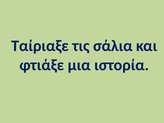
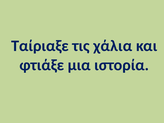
σάλια: σάλια -> χάλια (113, 46)
